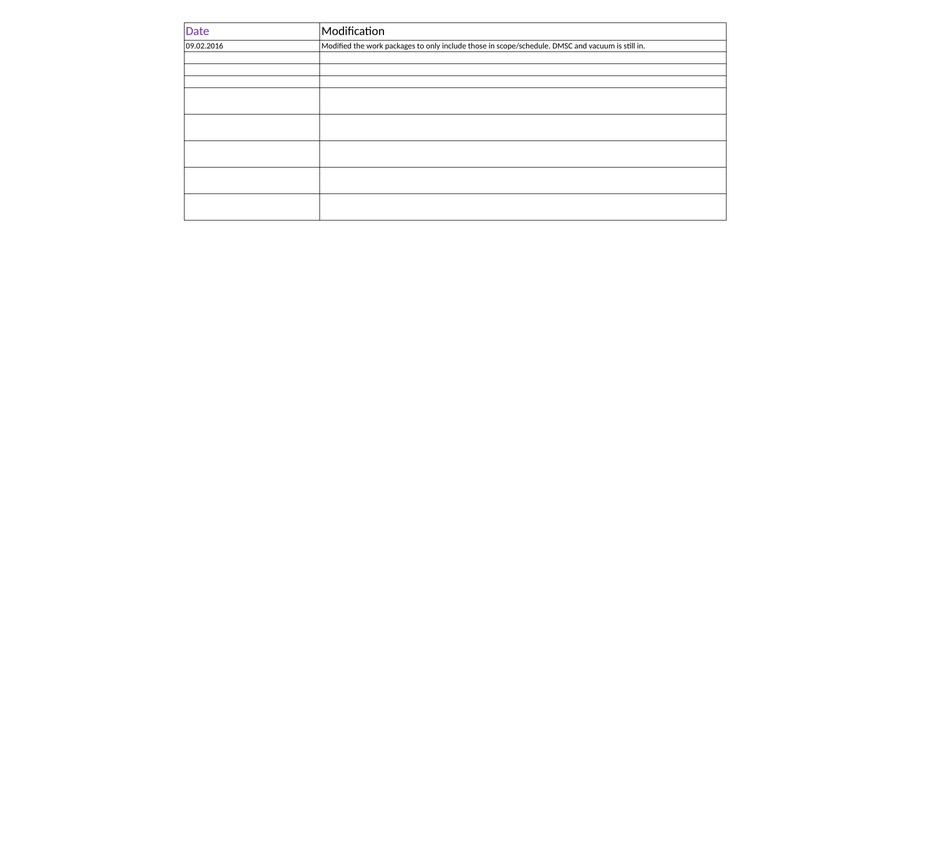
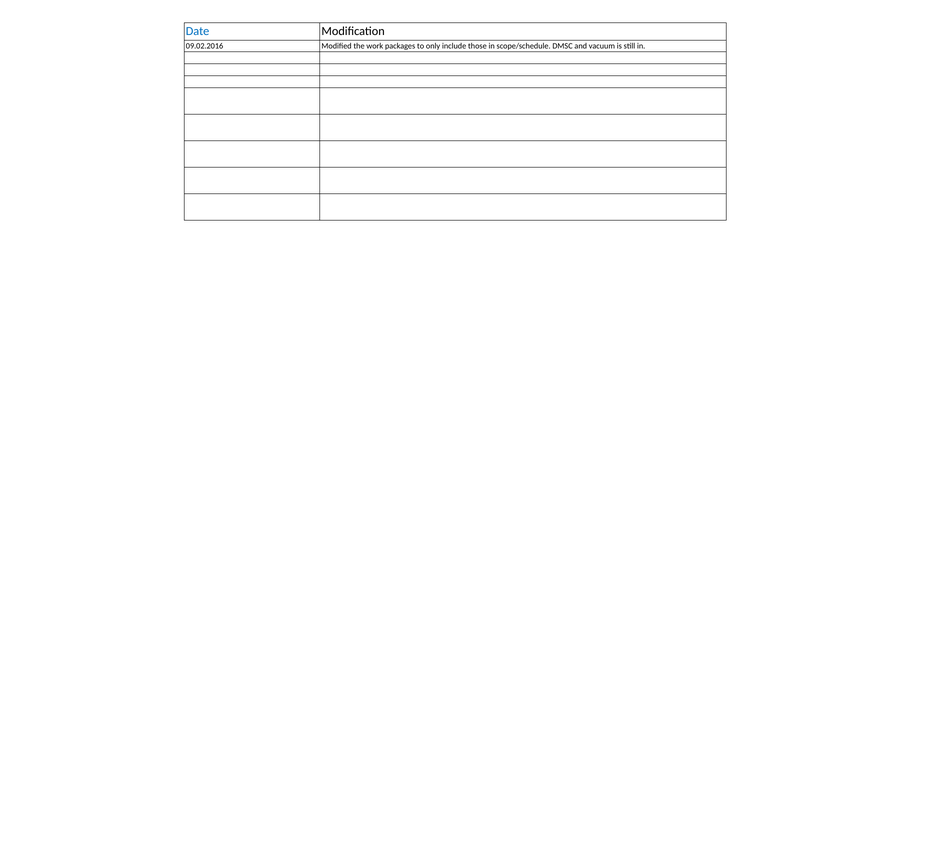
Date colour: purple -> blue (198, 31)
